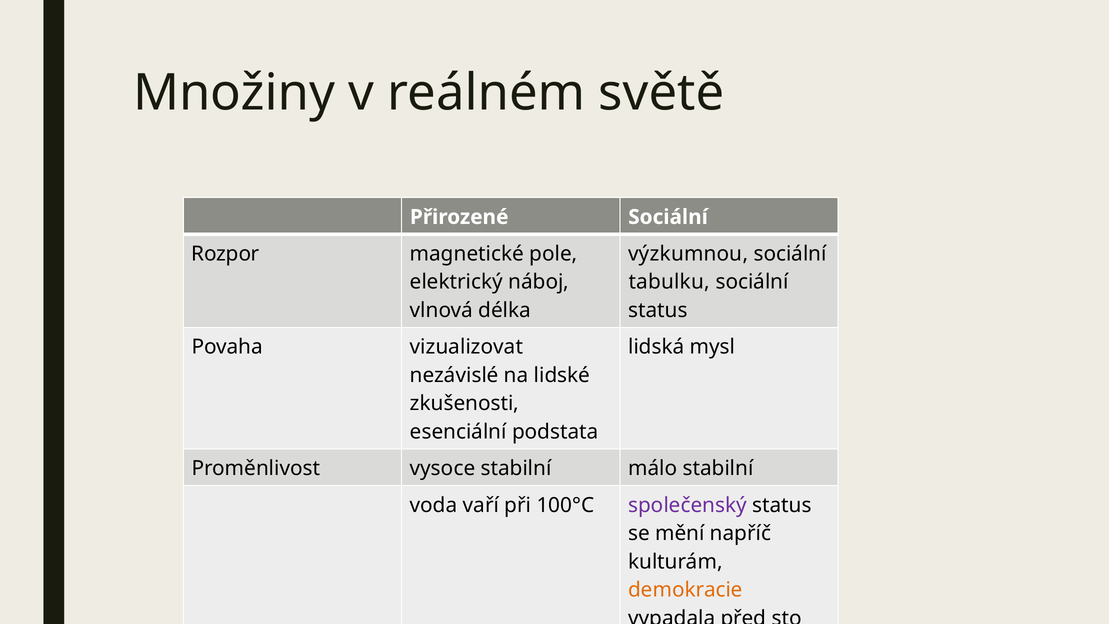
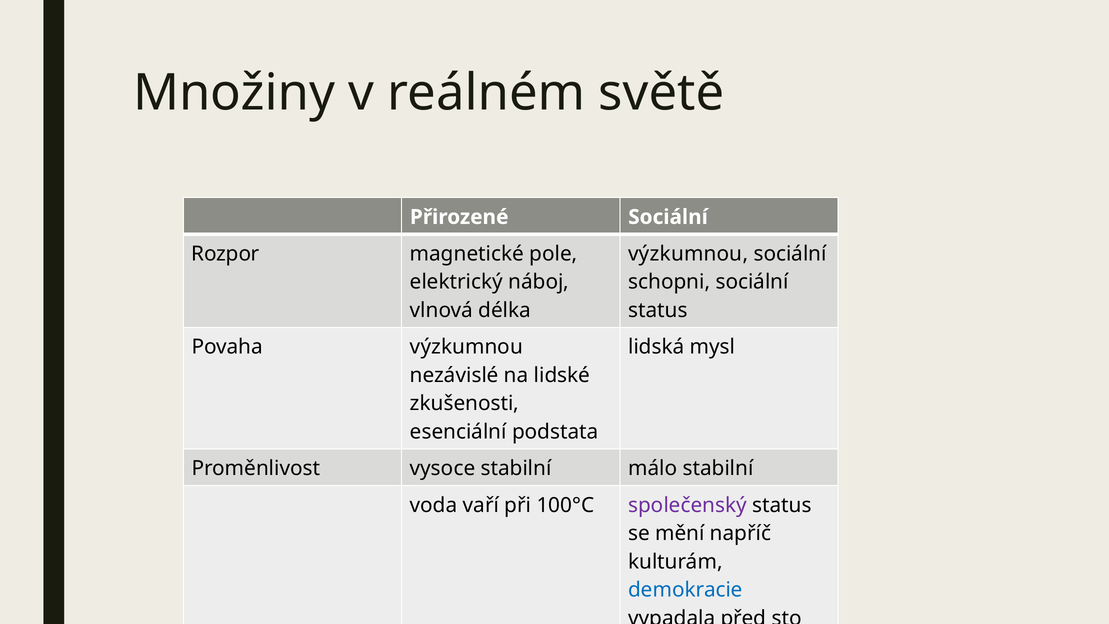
tabulku: tabulku -> schopni (669, 282)
Povaha vizualizovat: vizualizovat -> výzkumnou (466, 347)
demokracie colour: orange -> blue (685, 590)
